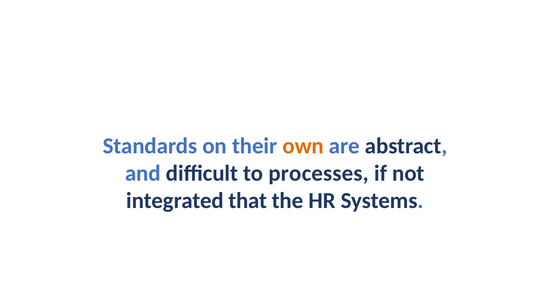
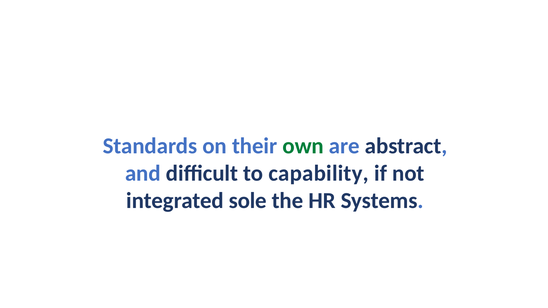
own colour: orange -> green (303, 146)
processes: processes -> capability (319, 174)
that: that -> sole (248, 201)
